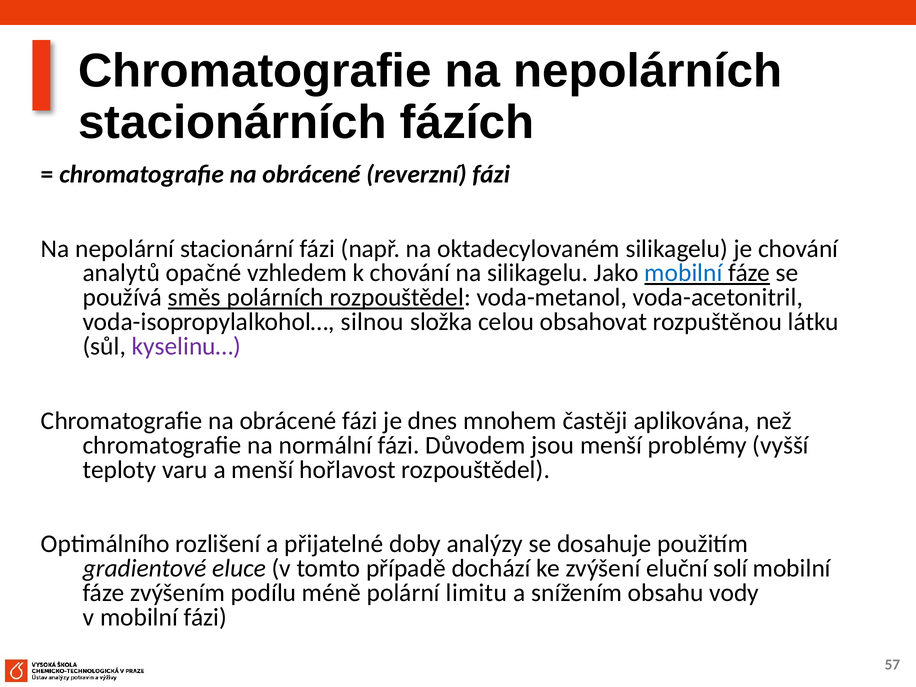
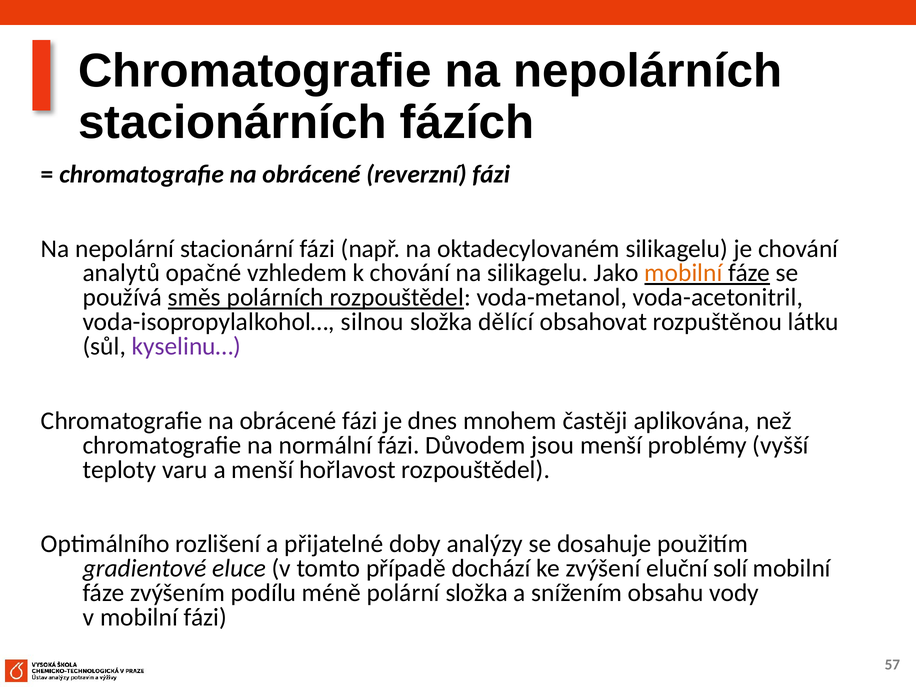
mobilní colour: blue -> orange (683, 273)
celou: celou -> dělící (506, 322)
polární limitu: limitu -> složka (477, 593)
